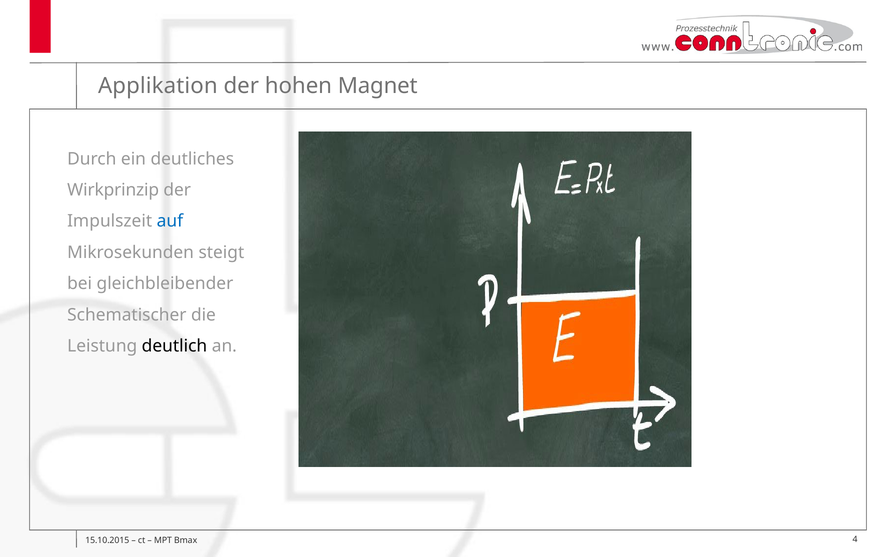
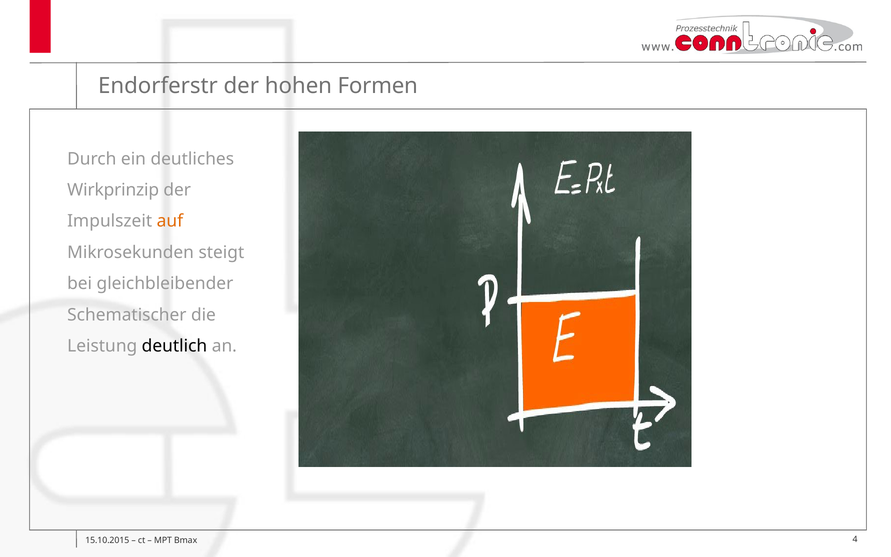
Applikation: Applikation -> Endorferstr (158, 86)
Magnet: Magnet -> Formen (378, 86)
auf colour: blue -> orange (170, 221)
